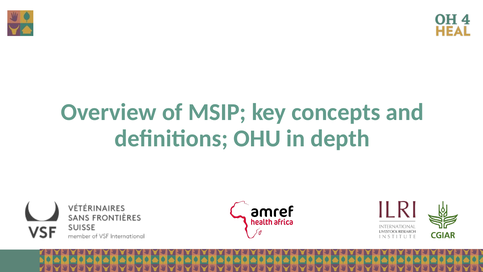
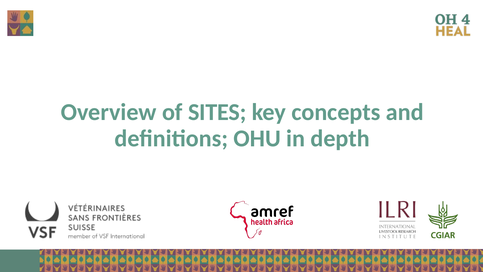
MSIP: MSIP -> SITES (217, 112)
